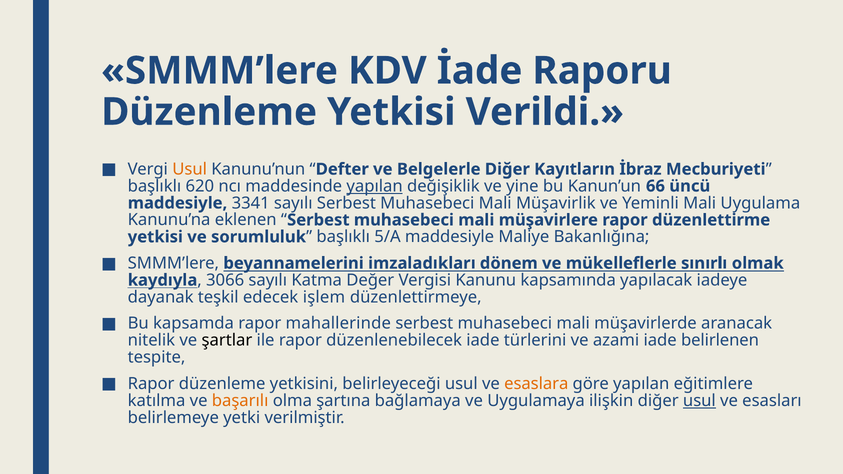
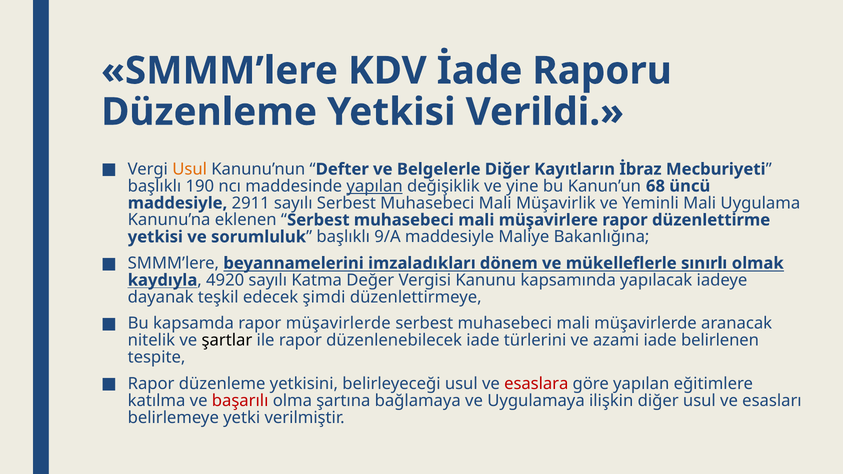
620: 620 -> 190 (200, 186)
66: 66 -> 68 (655, 186)
3341: 3341 -> 2911 (251, 203)
5/A: 5/A -> 9/A (388, 237)
3066: 3066 -> 4920 (225, 280)
işlem: işlem -> şimdi (324, 297)
rapor mahallerinde: mahallerinde -> müşavirlerde (338, 324)
esaslara colour: orange -> red (536, 384)
başarılı colour: orange -> red (240, 401)
usul underline: present -> none (699, 401)
